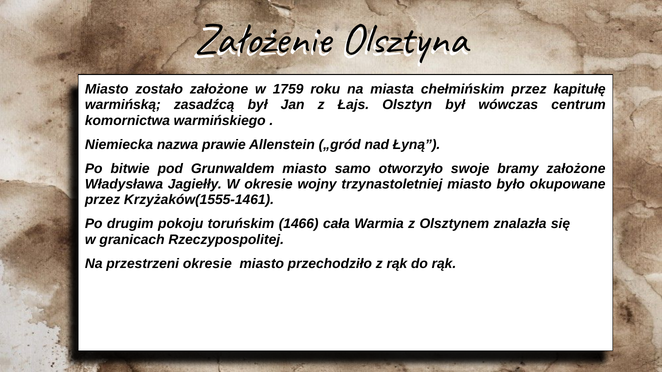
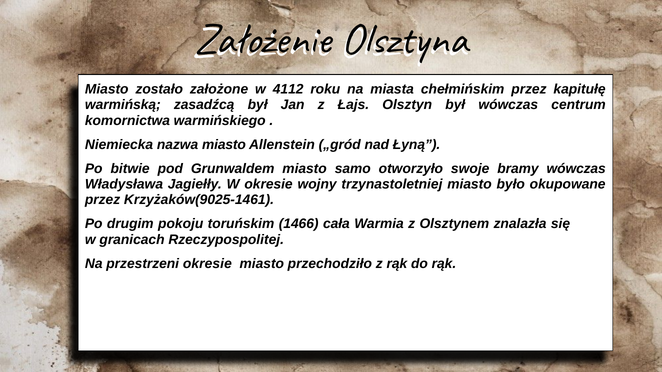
1759: 1759 -> 4112 (288, 89)
nazwa prawie: prawie -> miasto (224, 145)
bramy założone: założone -> wówczas (576, 169)
Krzyżaków(1555-1461: Krzyżaków(1555-1461 -> Krzyżaków(9025-1461 (199, 200)
